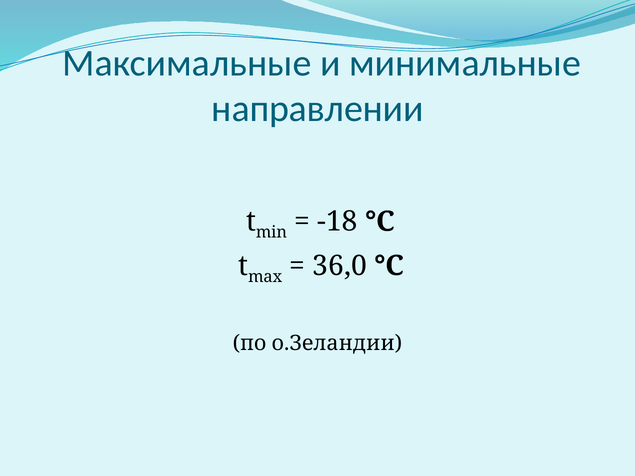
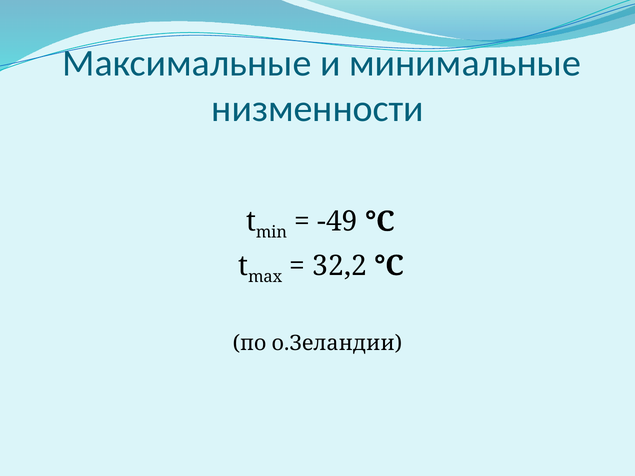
направлении: направлении -> низменности (318, 109)
-18: -18 -> -49 (338, 222)
36,0: 36,0 -> 32,2 (340, 266)
